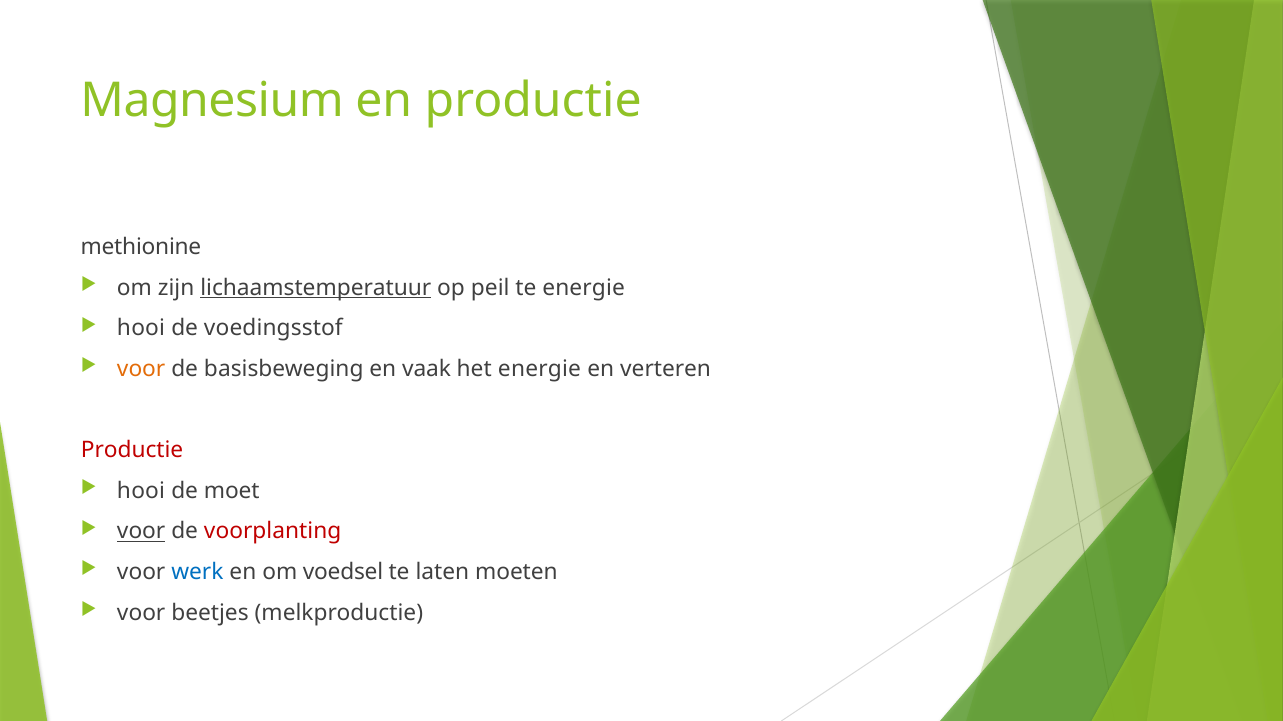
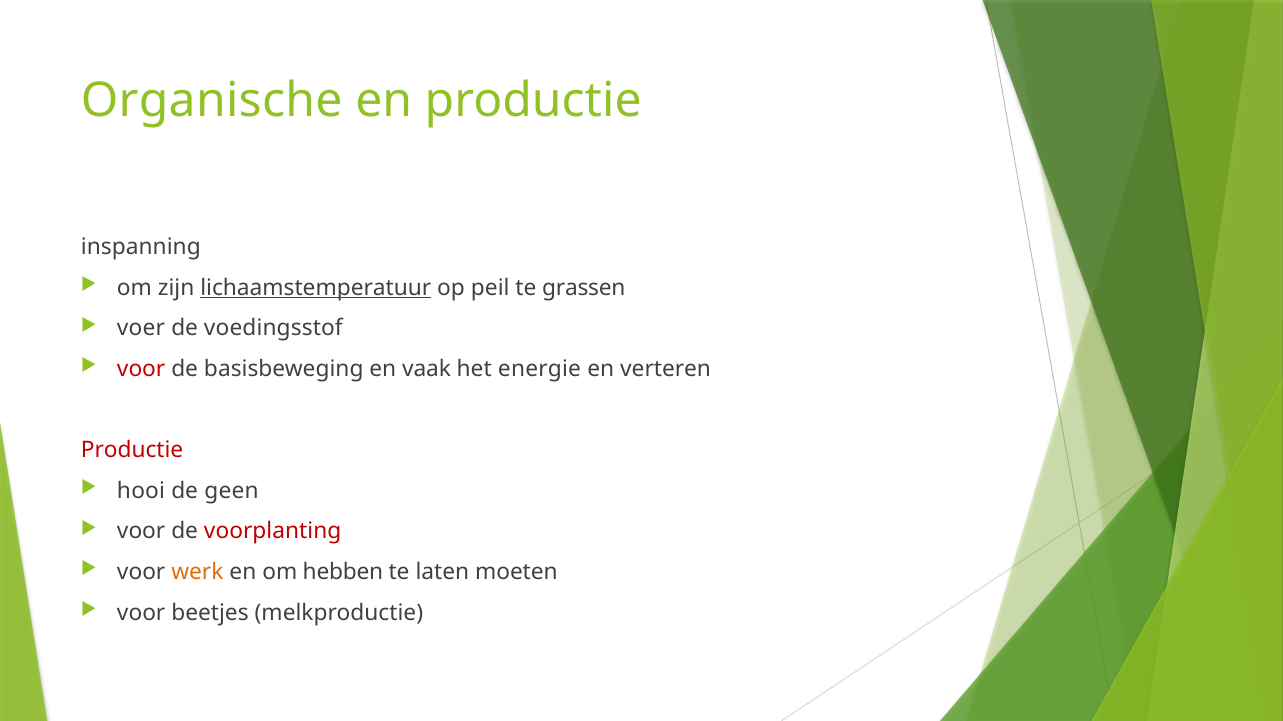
Magnesium: Magnesium -> Organische (212, 101)
methionine: methionine -> inspanning (141, 247)
te energie: energie -> grassen (584, 288)
hooi: hooi -> voer (141, 329)
voor colour: orange -> red (141, 369)
moet: moet -> geen (232, 491)
voor underline: present -> none (141, 532)
werk colour: blue -> orange (197, 573)
voedsel: voedsel -> hebben (343, 573)
